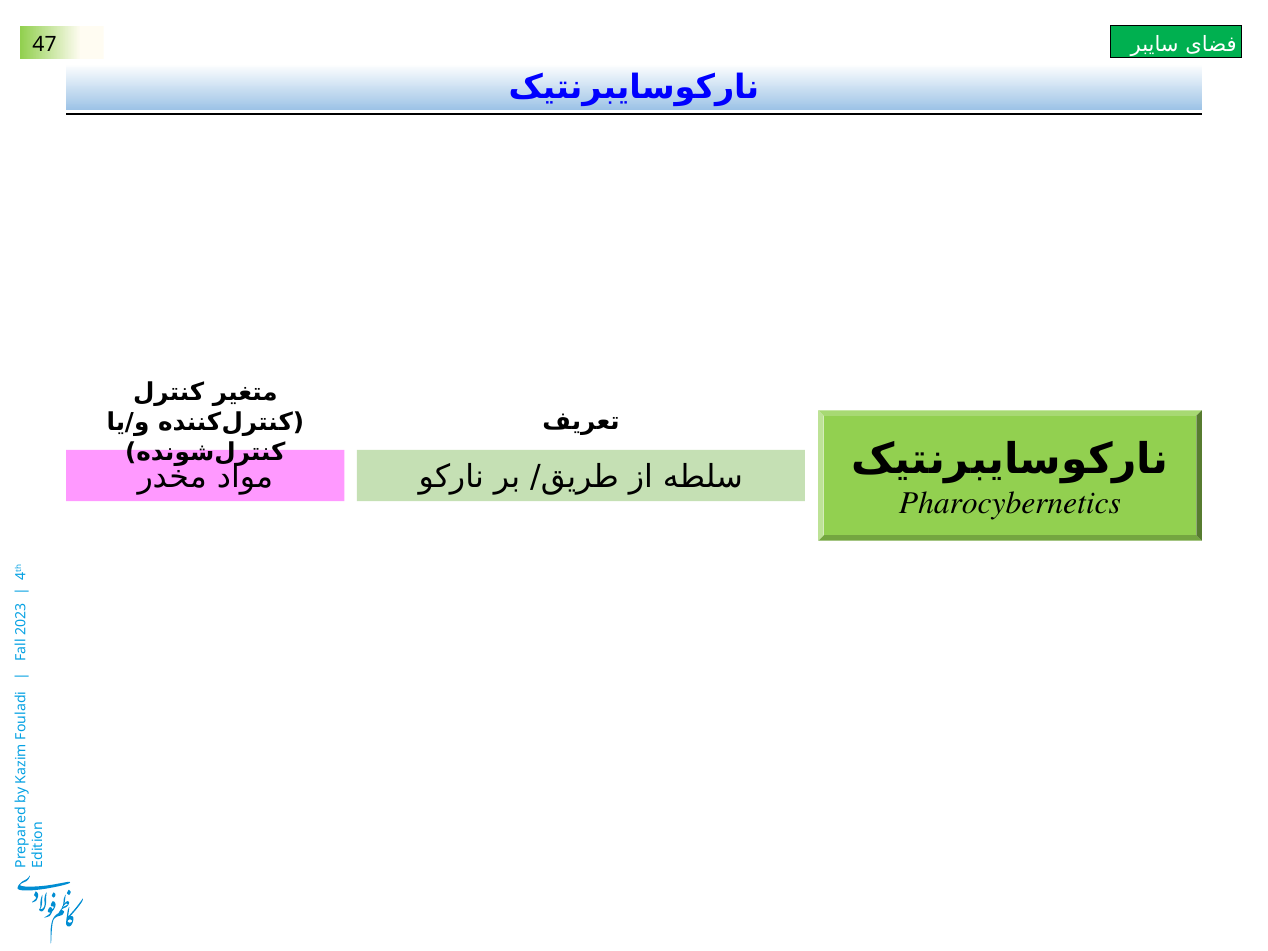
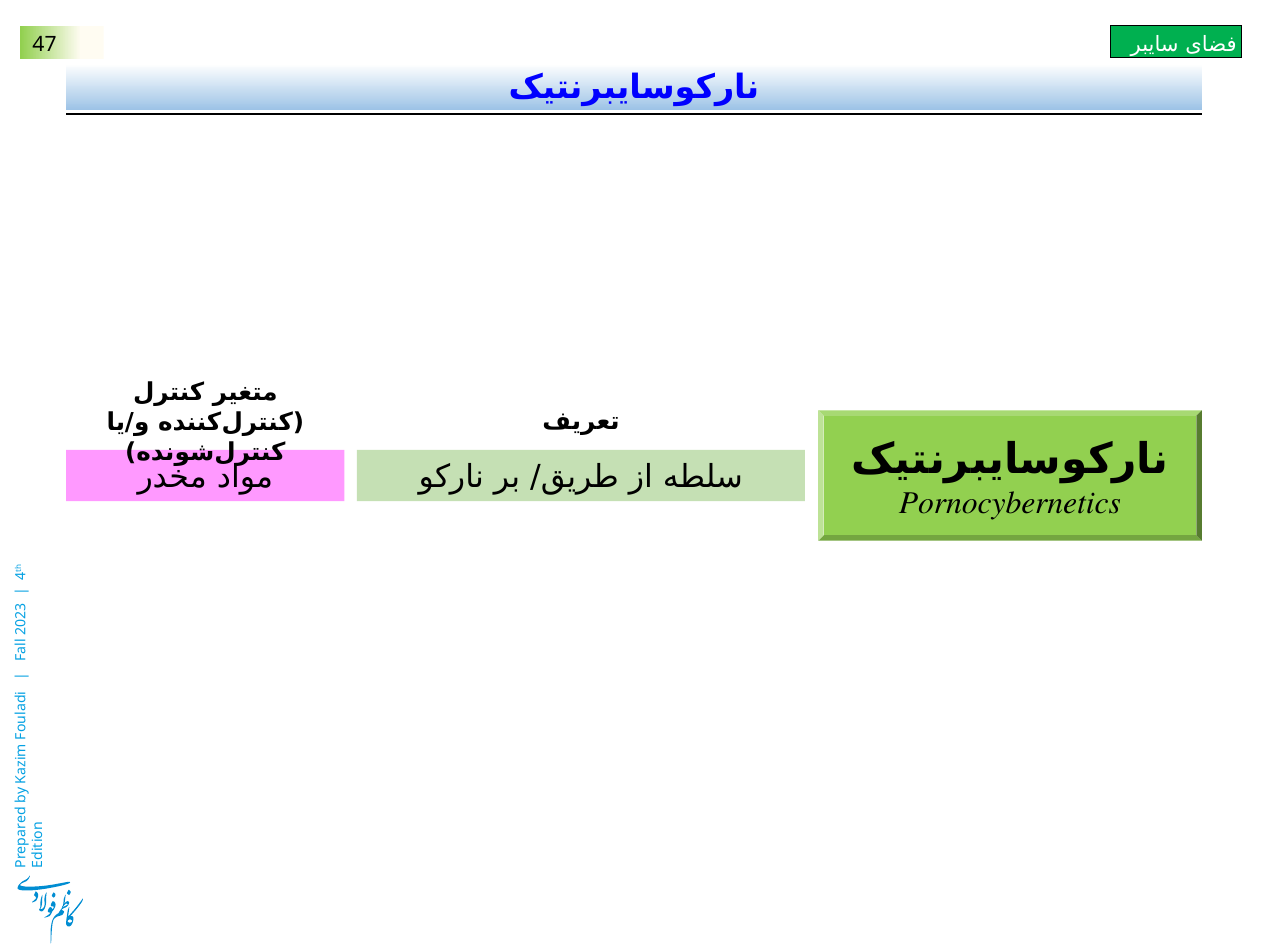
Pharocybernetics: Pharocybernetics -> Pornocybernetics (1010, 503)
